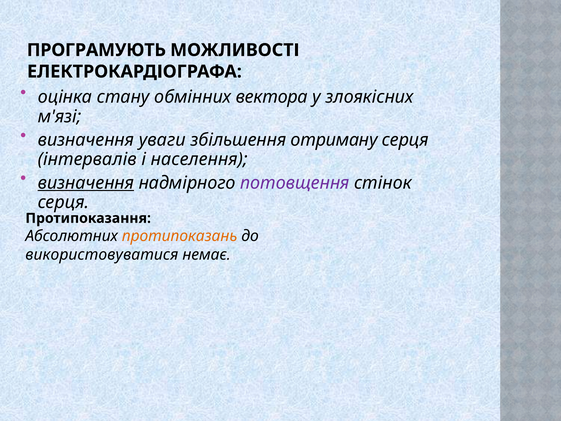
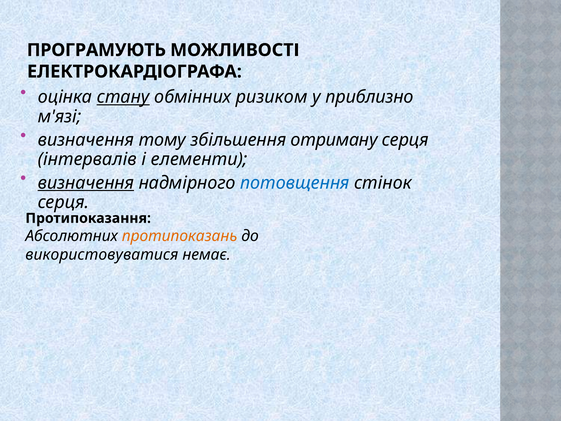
стану underline: none -> present (123, 97)
вектора: вектора -> ризиком (272, 97)
злоякісних: злоякісних -> приблизно (370, 97)
уваги: уваги -> тому (162, 140)
населення: населення -> елементи (199, 159)
потовщення colour: purple -> blue (295, 183)
